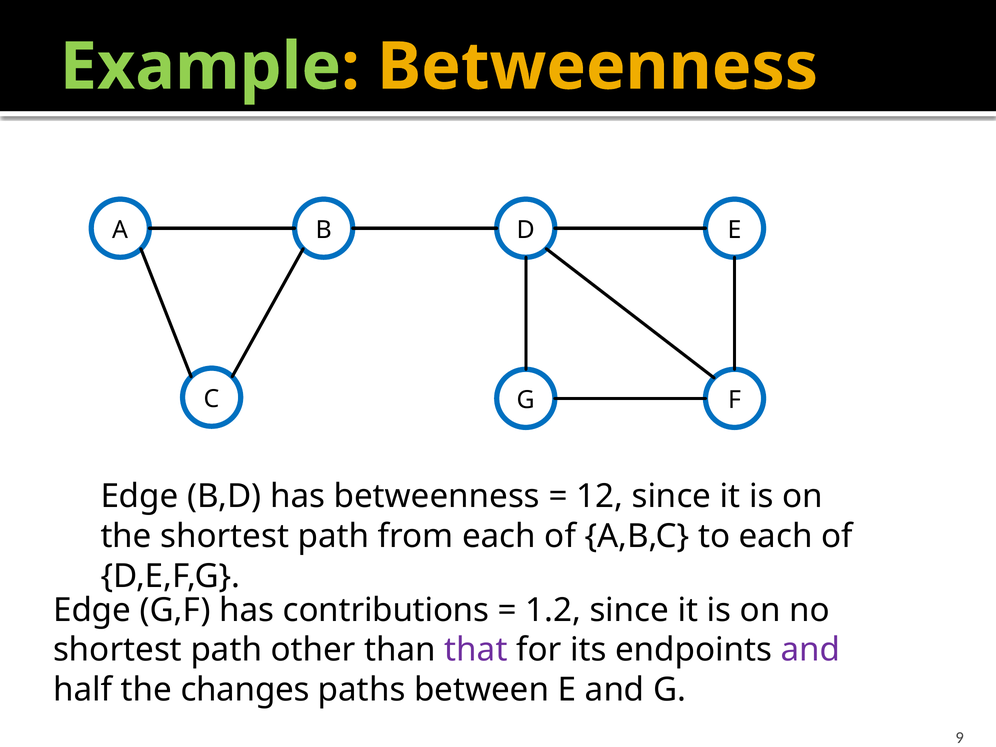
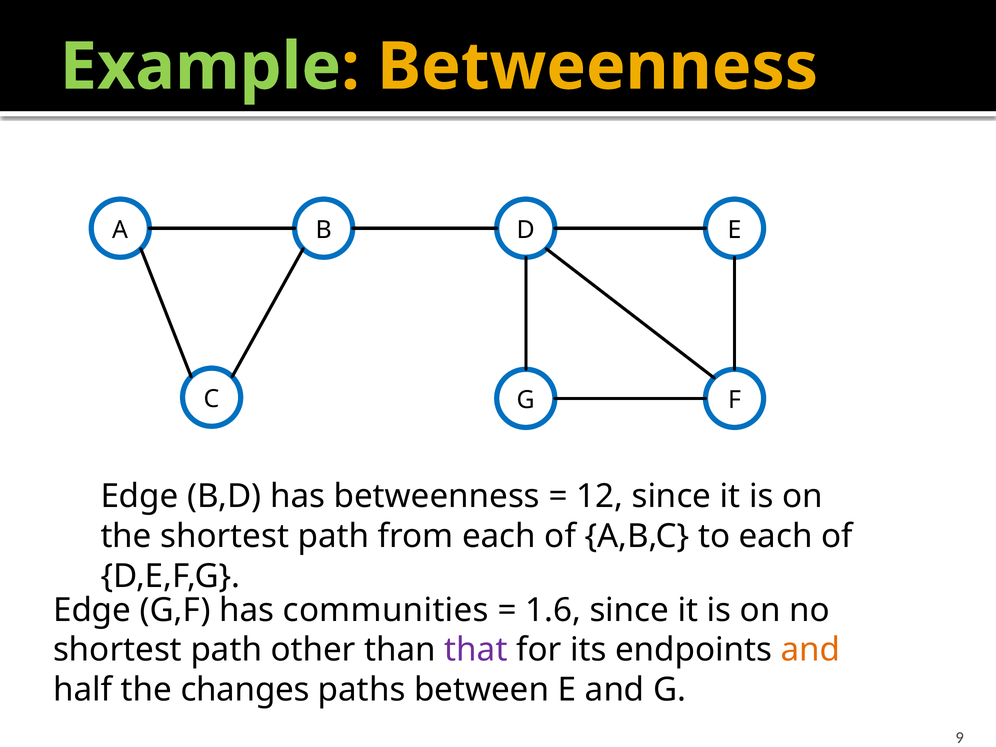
contributions: contributions -> communities (386, 610)
1.2: 1.2 -> 1.6 (553, 610)
and colour: purple -> orange (811, 650)
